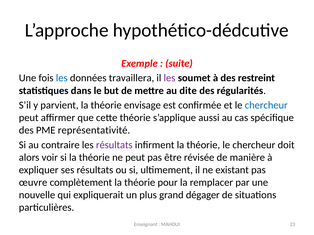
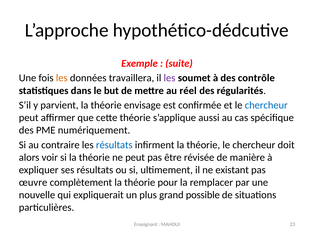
les colour: blue -> orange (62, 78)
restreint: restreint -> contrôle (256, 78)
dite: dite -> réel (188, 91)
représentativité: représentativité -> numériquement (94, 131)
résultats colour: purple -> blue (114, 145)
dégager: dégager -> possible (203, 195)
